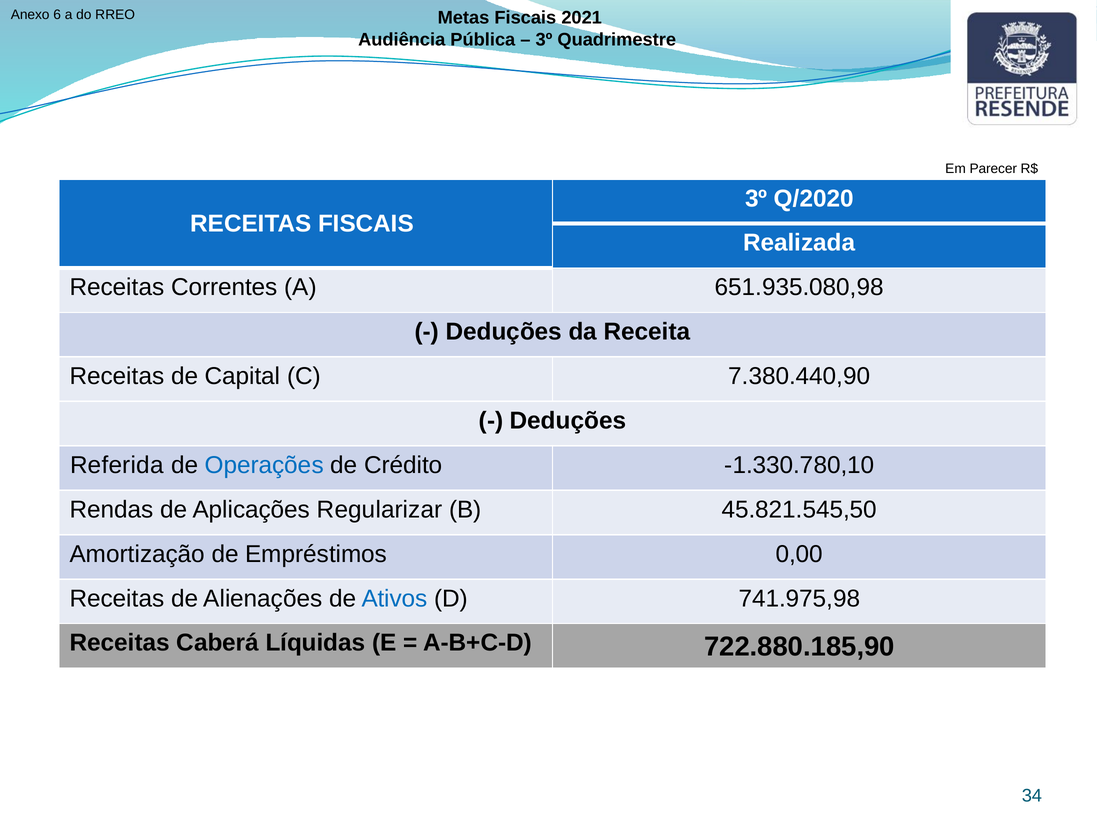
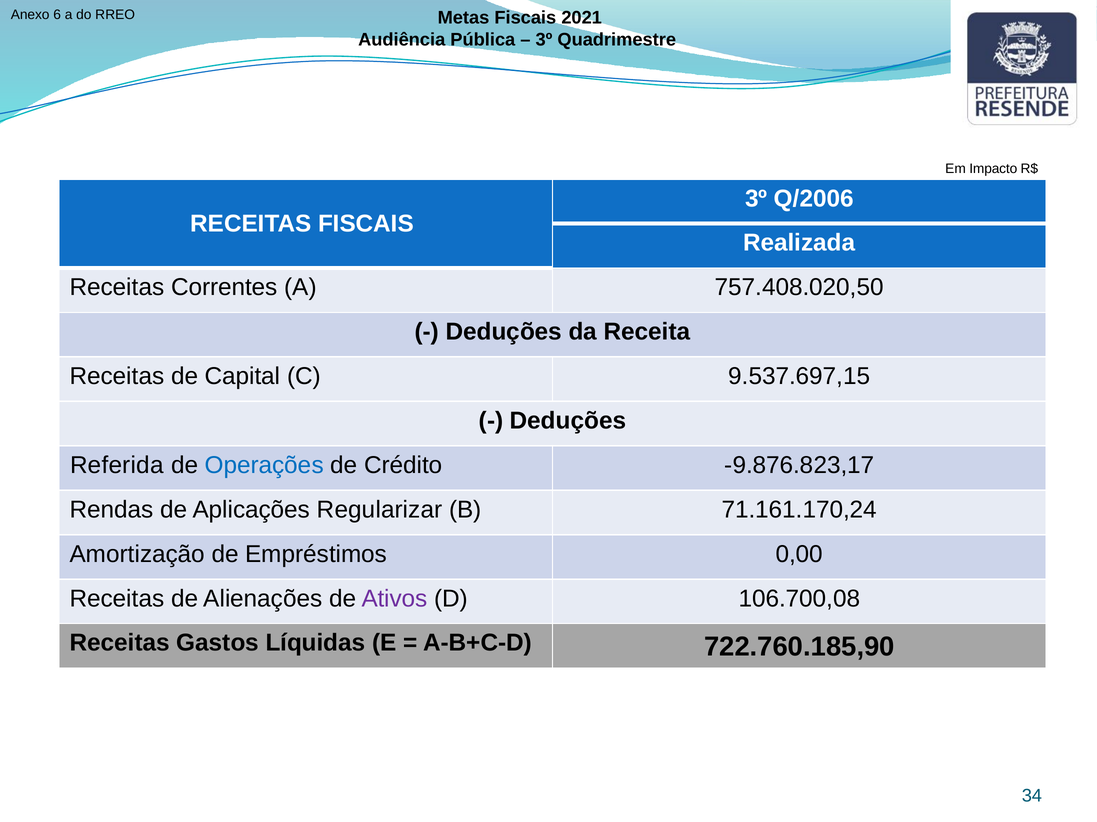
Parecer: Parecer -> Impacto (993, 169)
Q/2020: Q/2020 -> Q/2006 (814, 199)
651.935.080,98: 651.935.080,98 -> 757.408.020,50 (799, 288)
7.380.440,90: 7.380.440,90 -> 9.537.697,15 (799, 377)
-1.330.780,10: -1.330.780,10 -> -9.876.823,17 (799, 466)
45.821.545,50: 45.821.545,50 -> 71.161.170,24 (799, 510)
Ativos colour: blue -> purple (395, 599)
741.975,98: 741.975,98 -> 106.700,08 (799, 599)
Caberá: Caberá -> Gastos (218, 644)
722.880.185,90: 722.880.185,90 -> 722.760.185,90 (799, 647)
